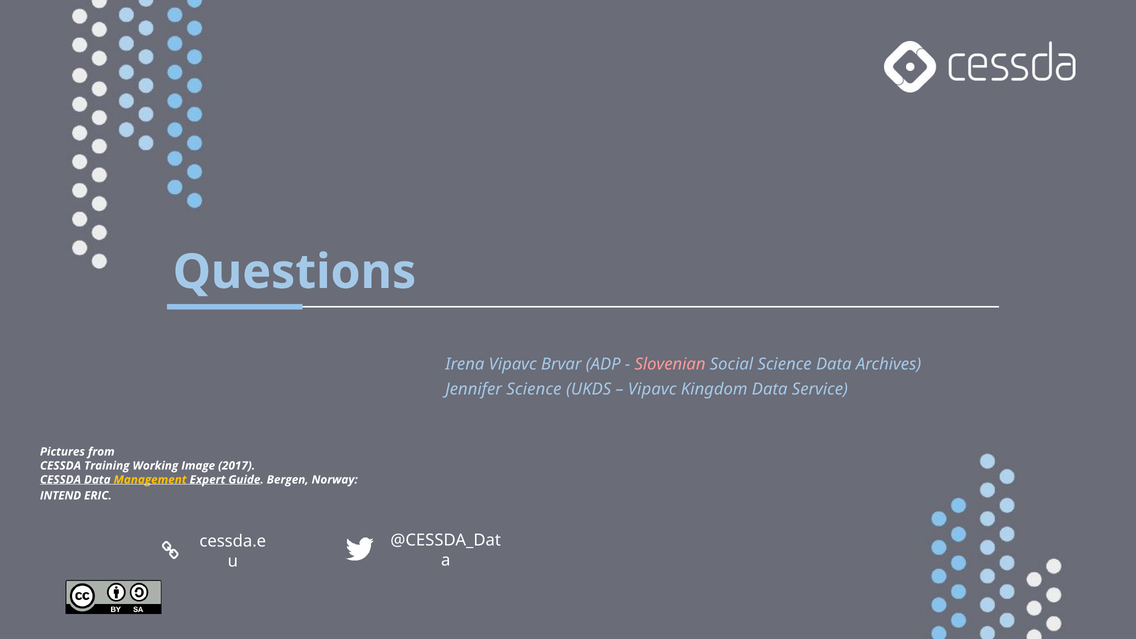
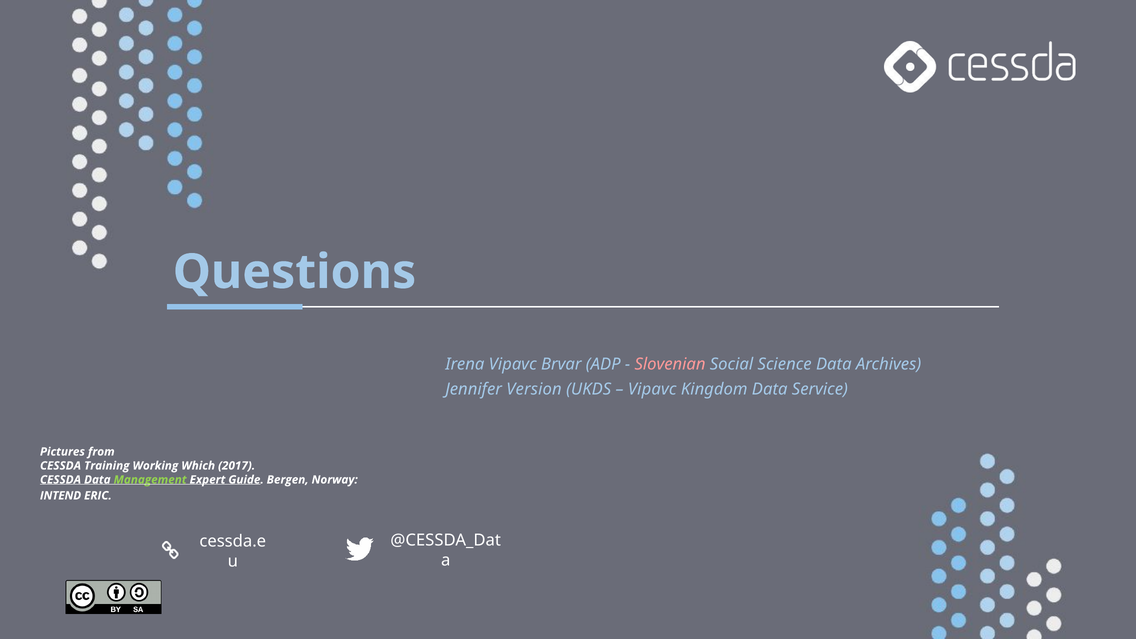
Jennifer Science: Science -> Version (534, 389)
Image: Image -> Which (198, 466)
Management colour: yellow -> light green (150, 480)
